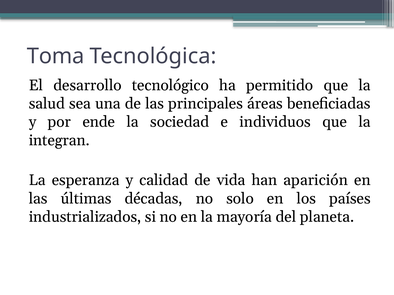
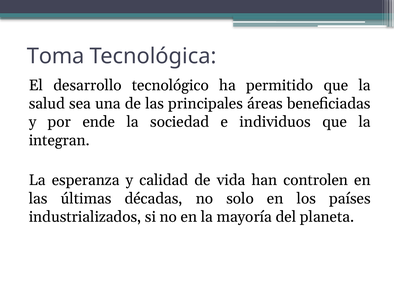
aparición: aparición -> controlen (316, 180)
